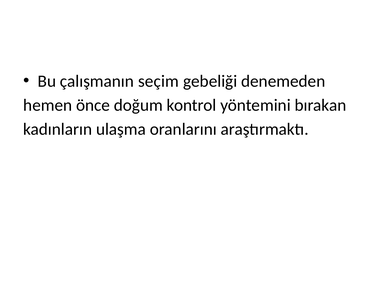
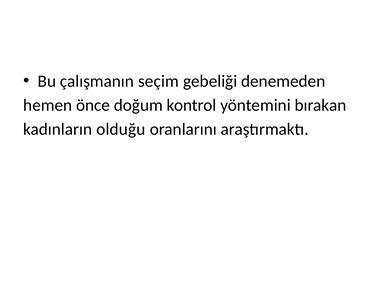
ulaşma: ulaşma -> olduğu (121, 129)
